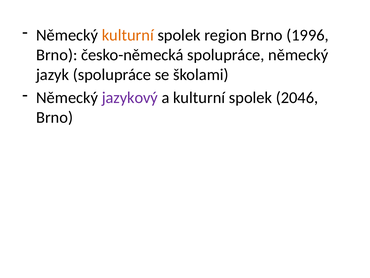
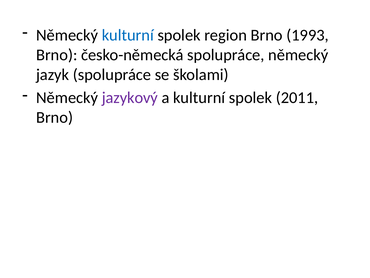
kulturní colour: orange -> blue (128, 35)
1996: 1996 -> 1993 (308, 35)
2046: 2046 -> 2011 (297, 98)
